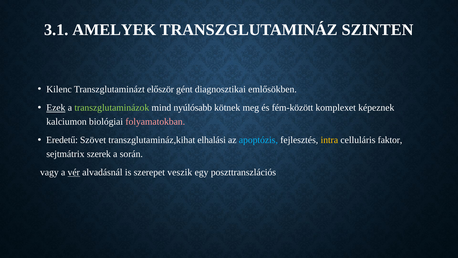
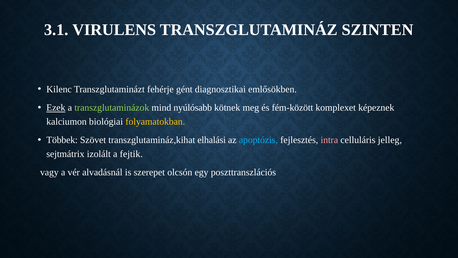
AMELYEK: AMELYEK -> VIRULENS (114, 30)
először: először -> fehérje (160, 89)
folyamatokban colour: pink -> yellow (155, 121)
Eredetű: Eredetű -> Többek (62, 140)
intra colour: yellow -> pink (329, 140)
faktor: faktor -> jelleg (390, 140)
szerek: szerek -> izolált (99, 154)
során: során -> fejtik (131, 154)
vér underline: present -> none (74, 172)
veszik: veszik -> olcsón (180, 172)
